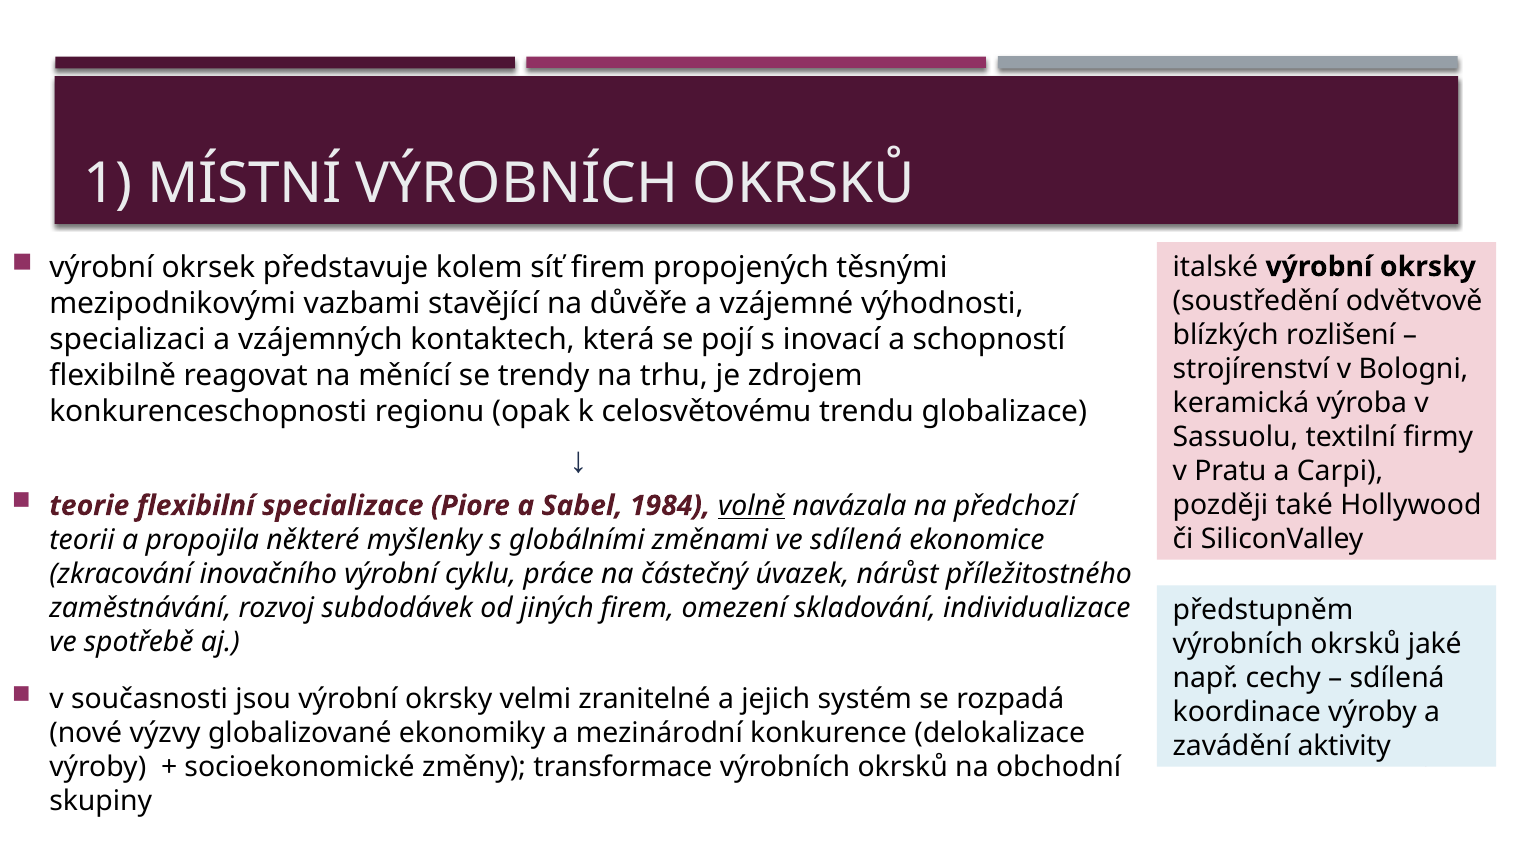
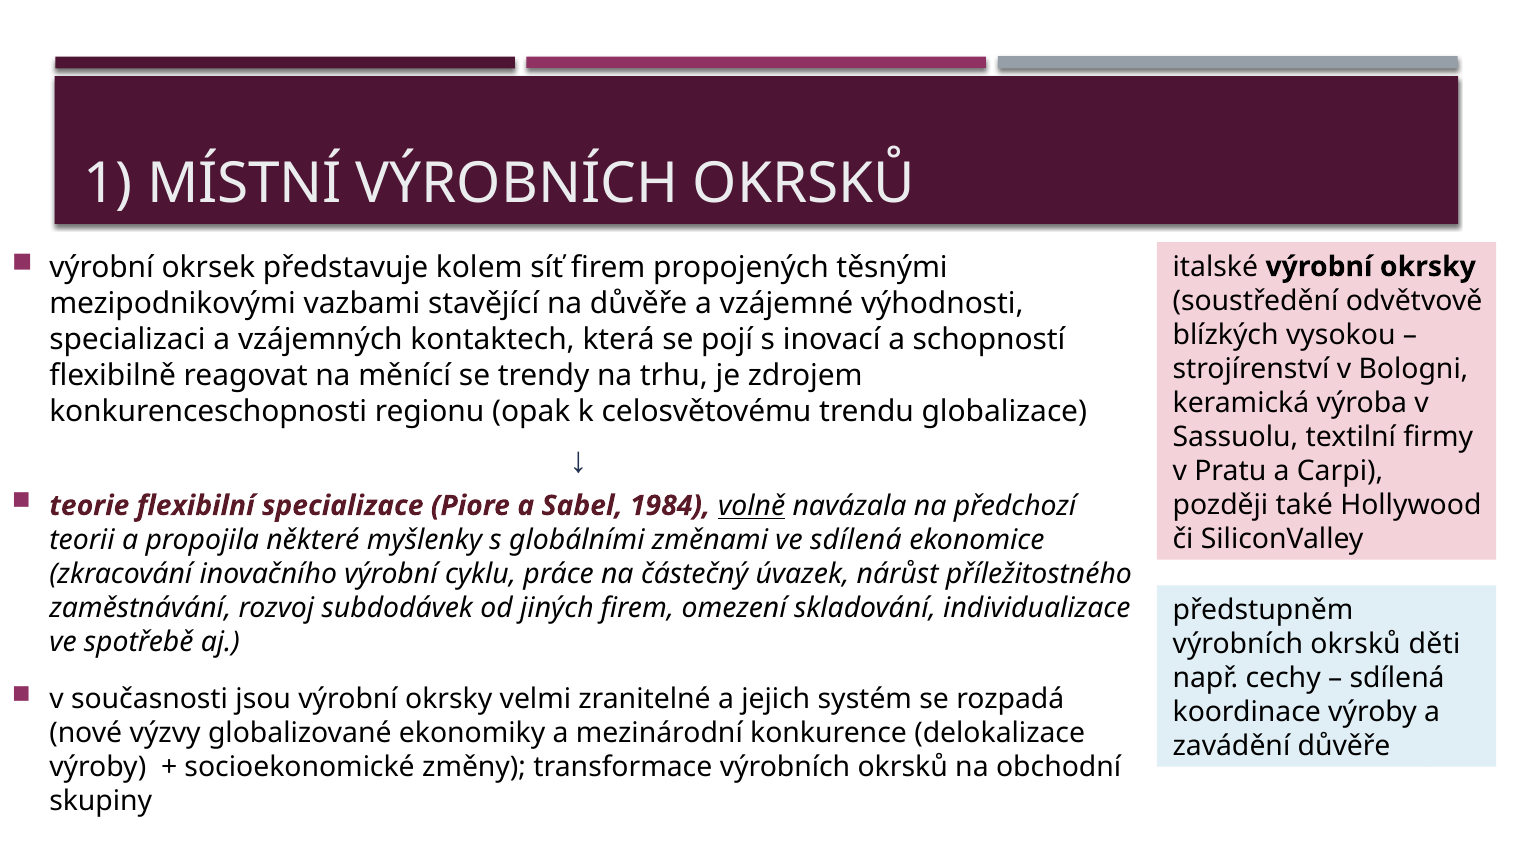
rozlišení: rozlišení -> vysokou (1341, 335)
jaké: jaké -> děti (1434, 644)
zavádění aktivity: aktivity -> důvěře (1344, 746)
